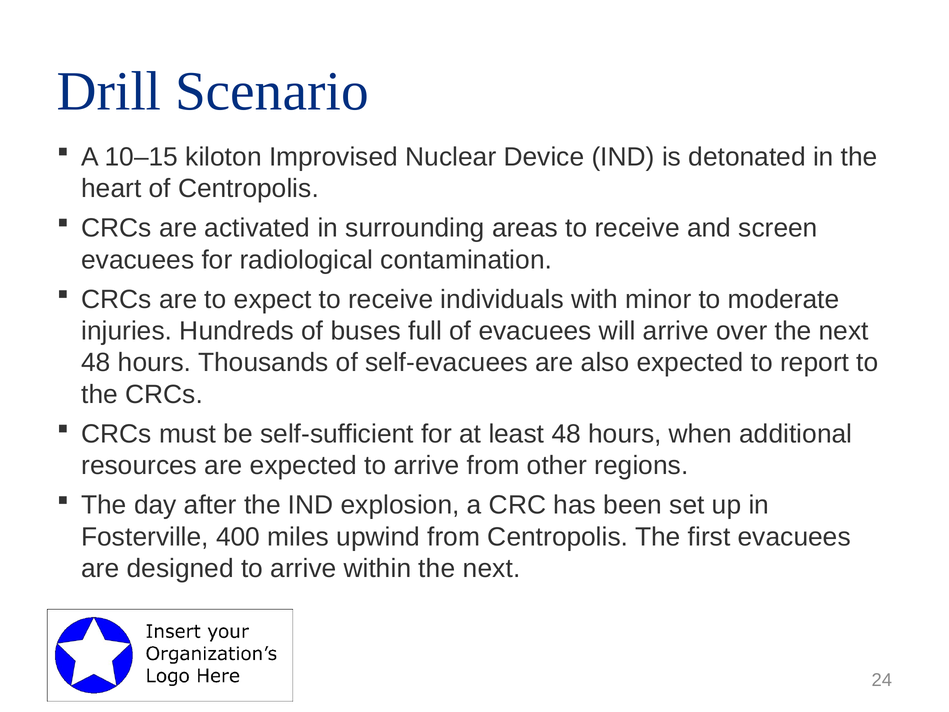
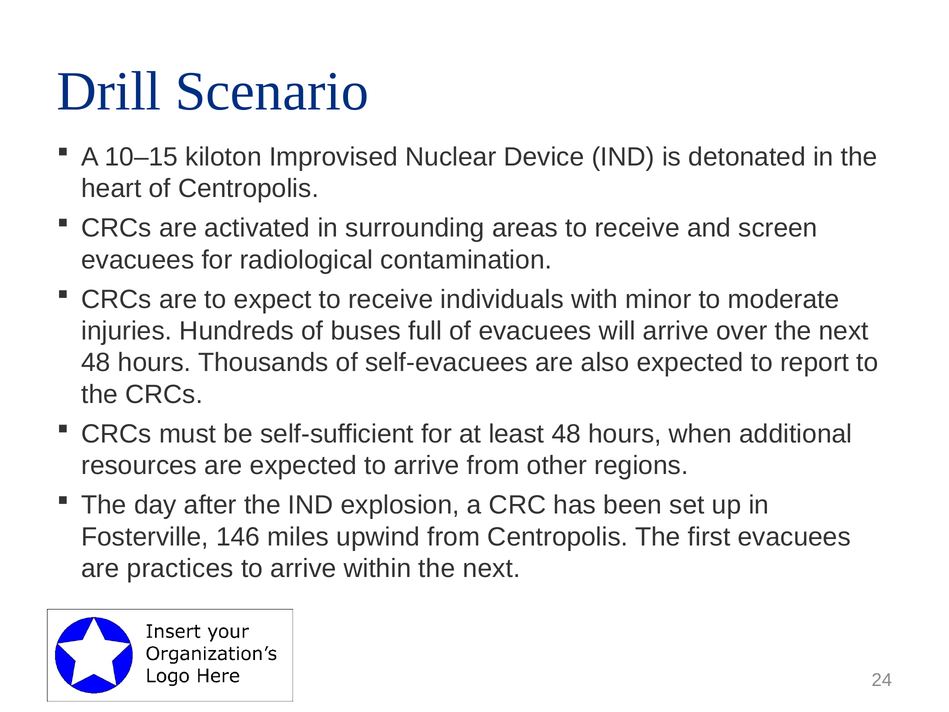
400: 400 -> 146 (238, 537)
designed: designed -> practices (180, 568)
